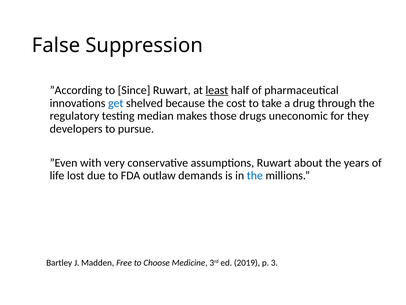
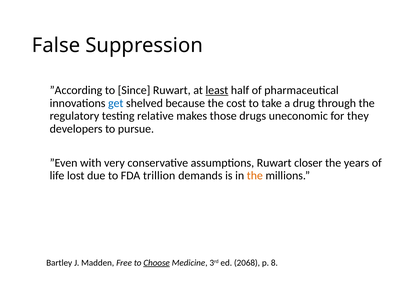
median: median -> relative (155, 116)
about: about -> closer (308, 163)
outlaw: outlaw -> trillion (159, 175)
the colour: blue -> orange (255, 175)
Choose underline: none -> present (157, 262)
2019: 2019 -> 2068 (247, 262)
3: 3 -> 8 (274, 262)
